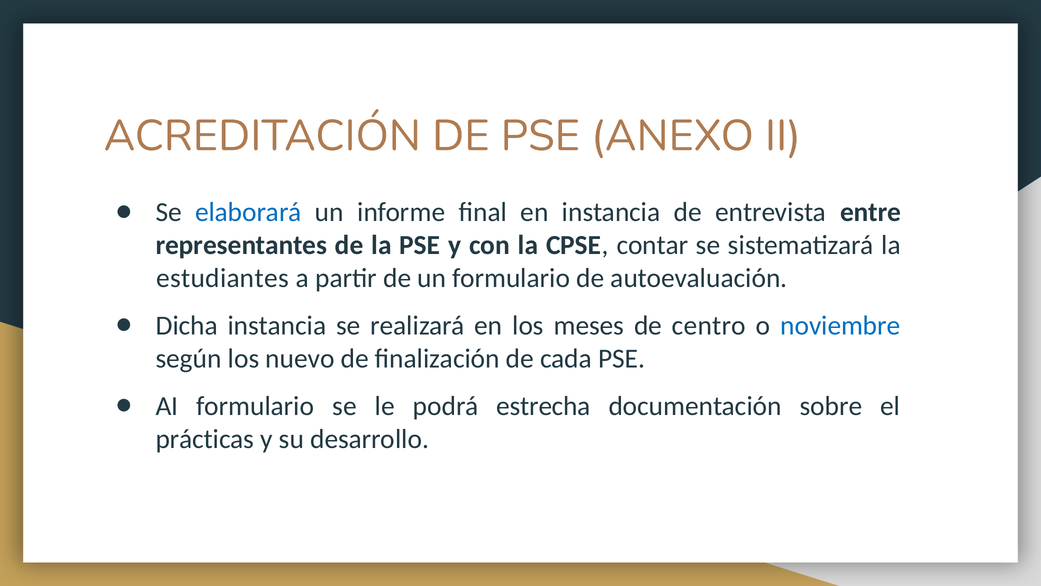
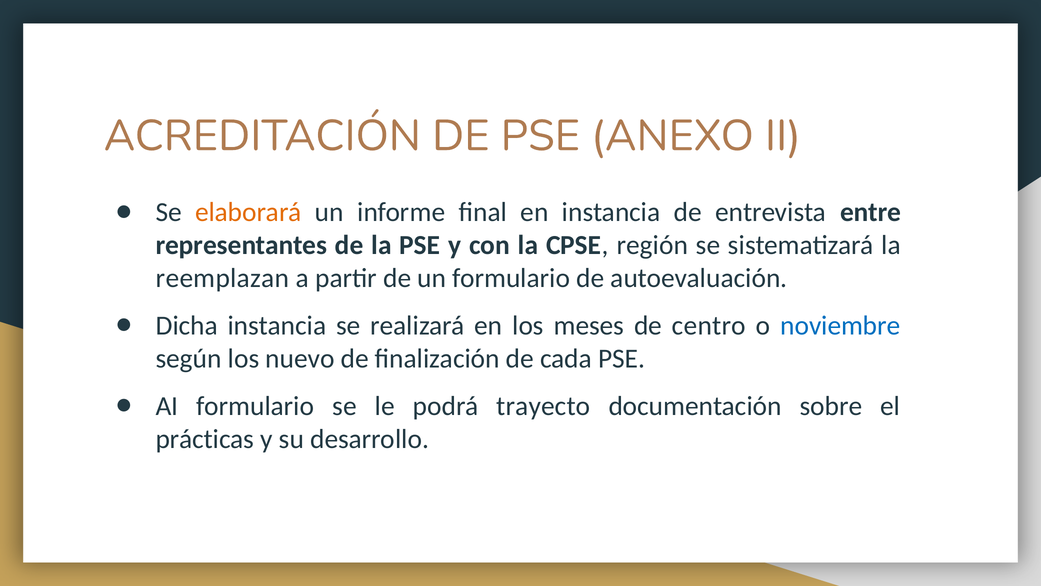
elaborará colour: blue -> orange (248, 212)
contar: contar -> región (652, 245)
estudiantes: estudiantes -> reemplazan (223, 278)
estrecha: estrecha -> trayecto (543, 406)
